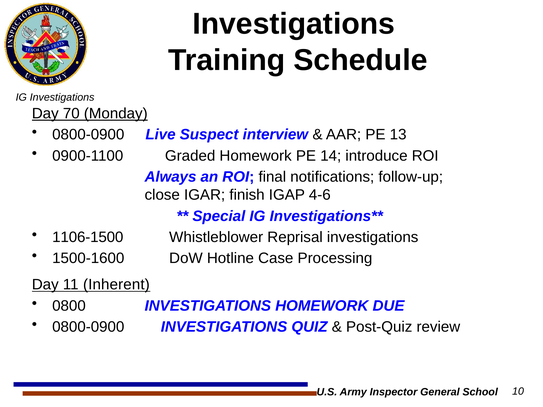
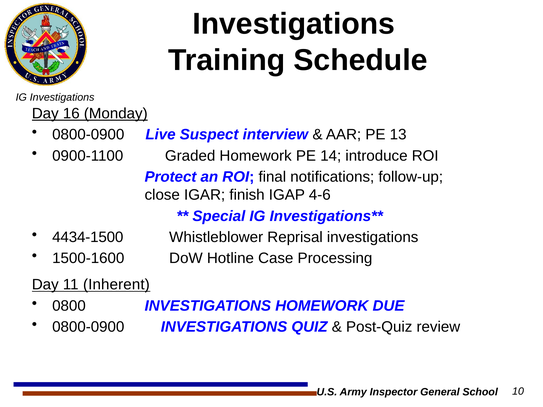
70: 70 -> 16 (71, 114)
Always: Always -> Protect (171, 177)
1106-1500: 1106-1500 -> 4434-1500 (88, 237)
